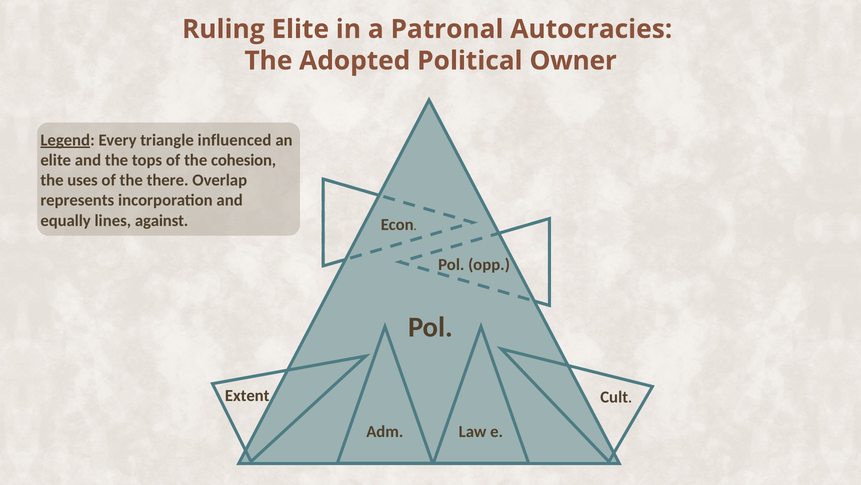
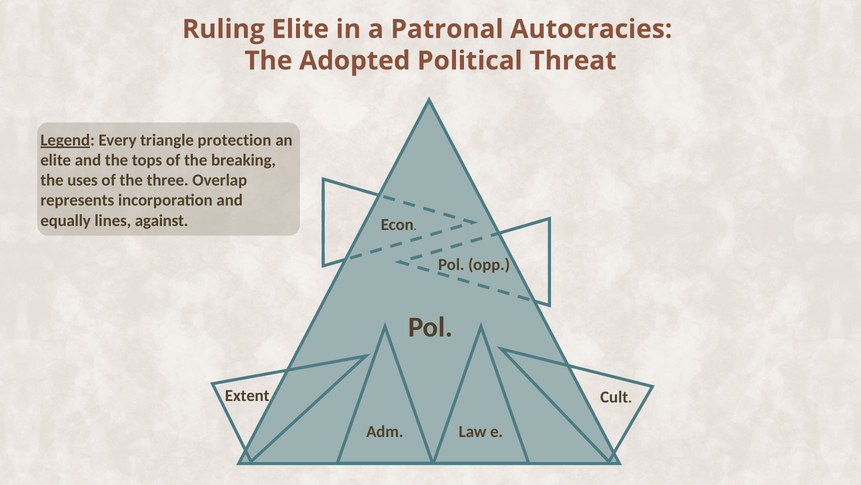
Owner: Owner -> Threat (573, 61)
influenced: influenced -> protection (234, 140)
cohesion: cohesion -> breaking (244, 160)
there: there -> three (168, 180)
